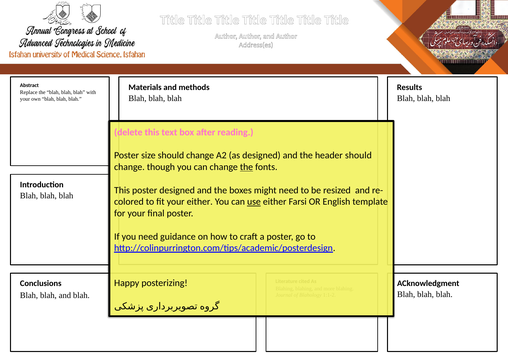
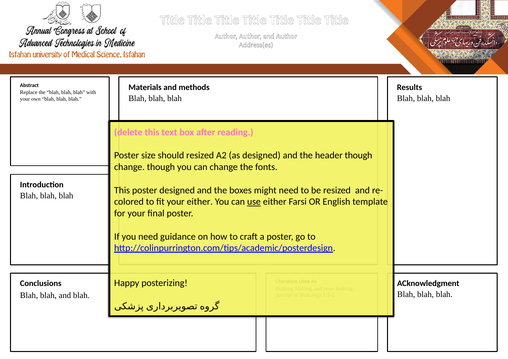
size should change: change -> resized (200, 155)
header should: should -> though (358, 155)
the underline: present -> none (246, 167)
